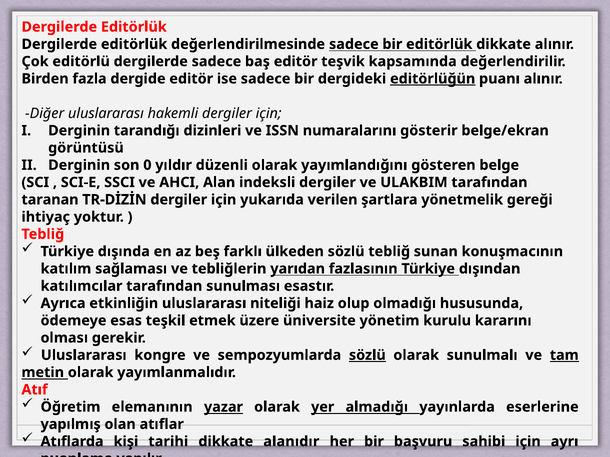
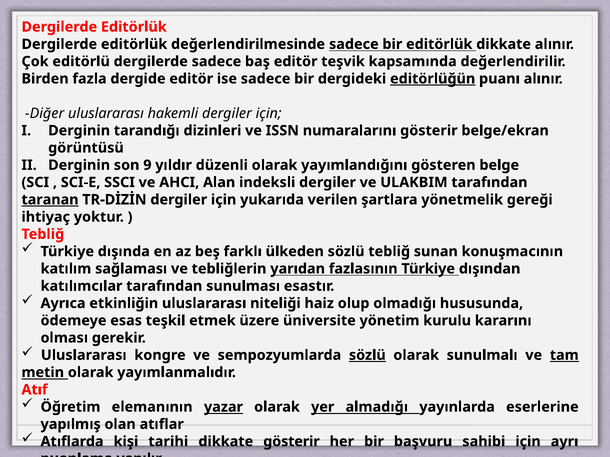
0: 0 -> 9 (147, 165)
taranan underline: none -> present (50, 200)
dikkate alanıdır: alanıdır -> gösterir (291, 442)
